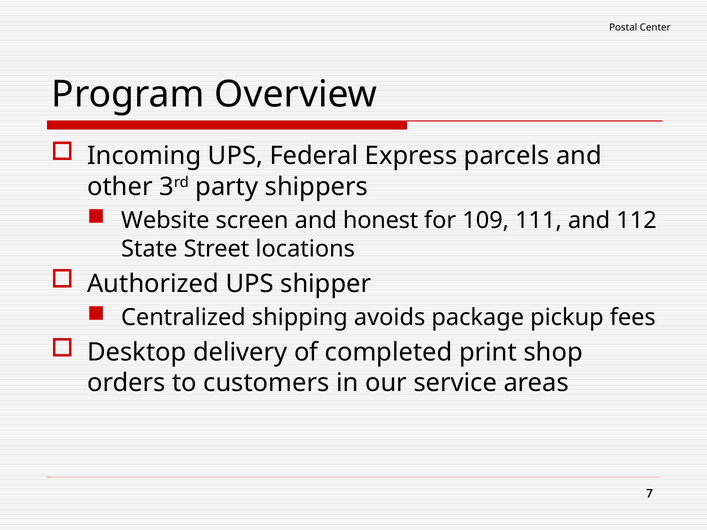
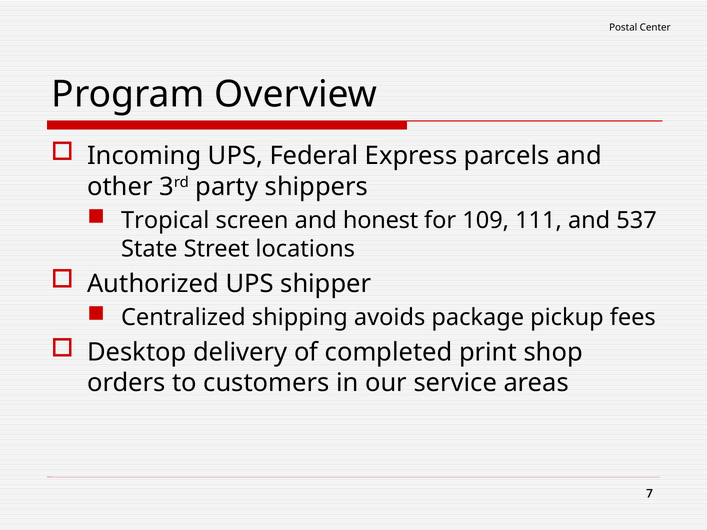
Website: Website -> Tropical (165, 221)
112: 112 -> 537 (637, 221)
